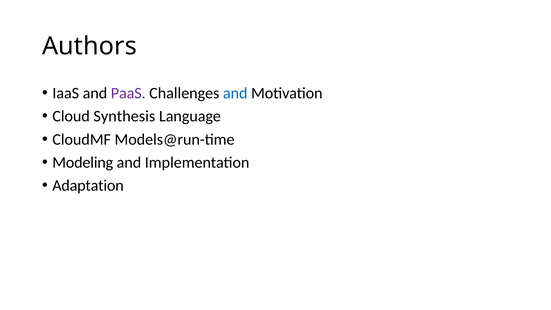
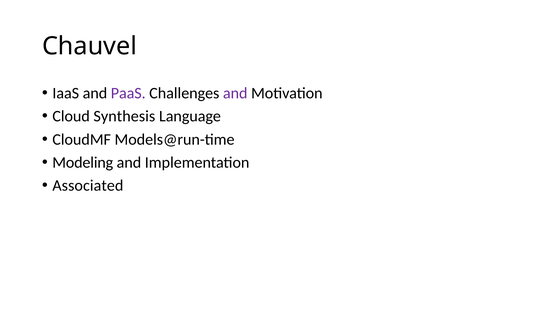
Authors: Authors -> Chauvel (89, 46)
and colour: blue -> purple (235, 93)
Adaptation: Adaptation -> Associated (88, 186)
